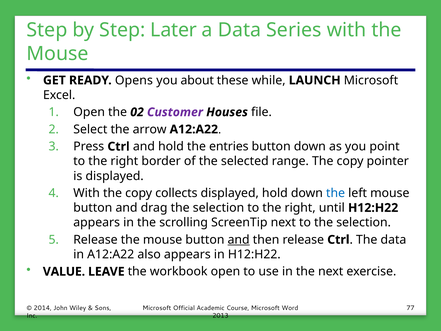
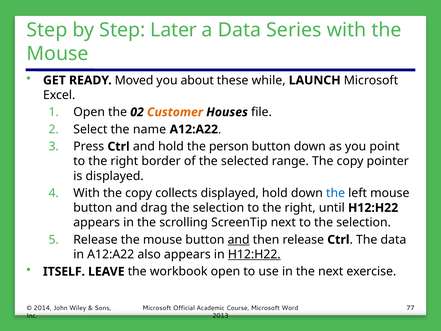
Opens: Opens -> Moved (134, 80)
Customer colour: purple -> orange (175, 112)
arrow: arrow -> name (150, 129)
entries: entries -> person (229, 146)
H12:H22 underline: none -> present (254, 254)
VALUE: VALUE -> ITSELF (64, 271)
